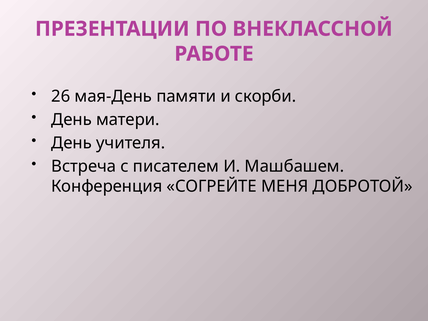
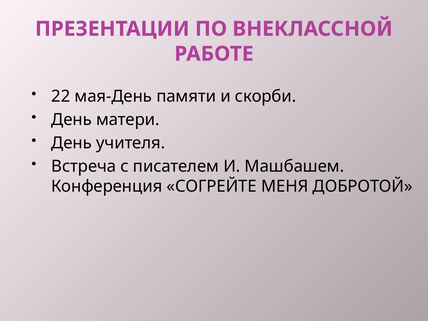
26: 26 -> 22 (61, 96)
